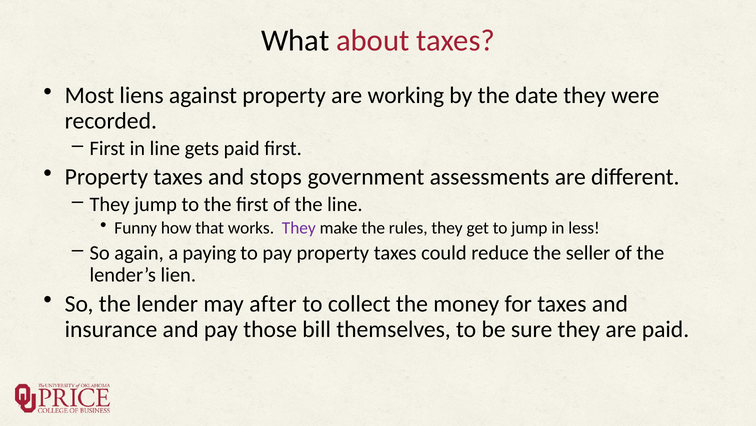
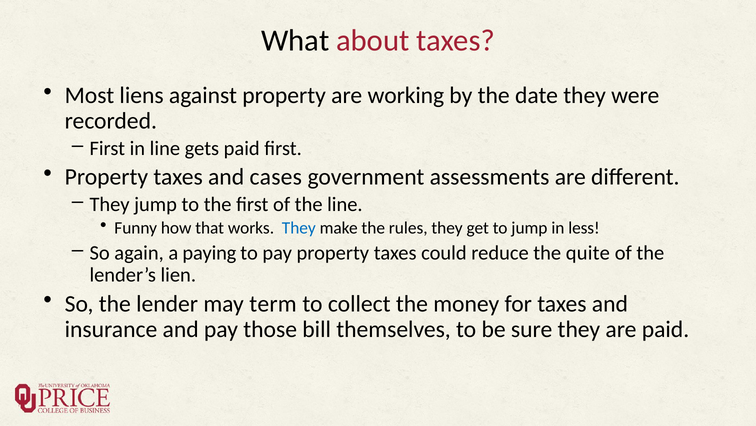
stops: stops -> cases (276, 177)
They colour: purple -> blue (299, 228)
seller: seller -> quite (588, 252)
after: after -> term (273, 303)
